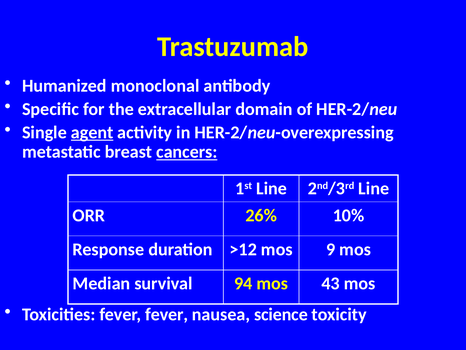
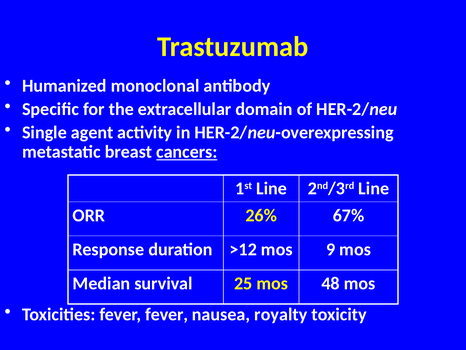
agent underline: present -> none (92, 132)
10%: 10% -> 67% (349, 215)
94: 94 -> 25 (243, 283)
43: 43 -> 48 (331, 283)
science: science -> royalty (281, 314)
